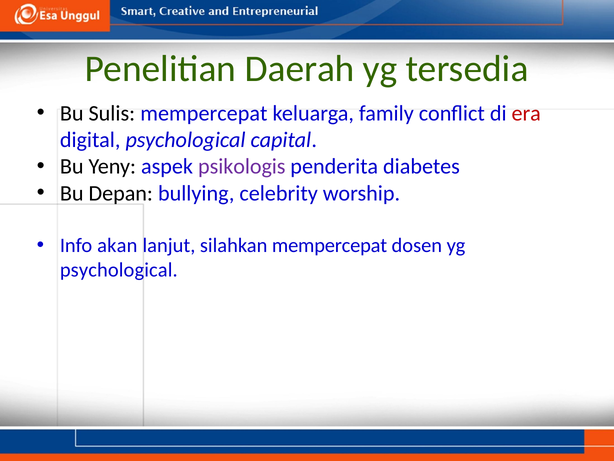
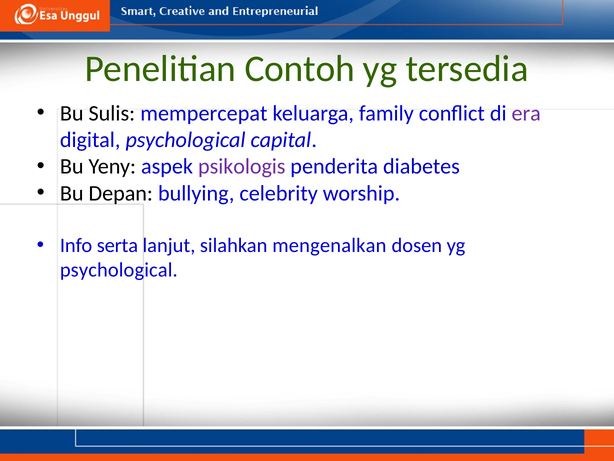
Daerah: Daerah -> Contoh (300, 69)
era colour: red -> purple (526, 113)
akan: akan -> serta (117, 245)
silahkan mempercepat: mempercepat -> mengenalkan (329, 245)
